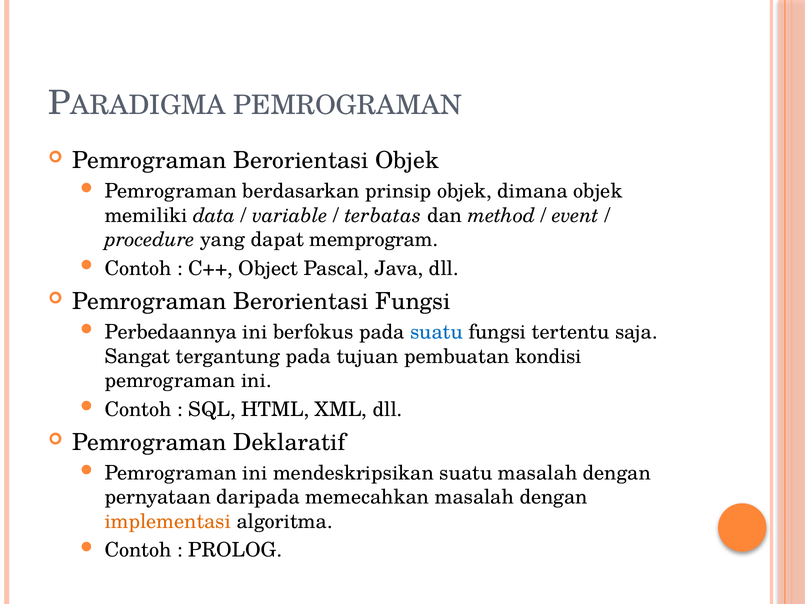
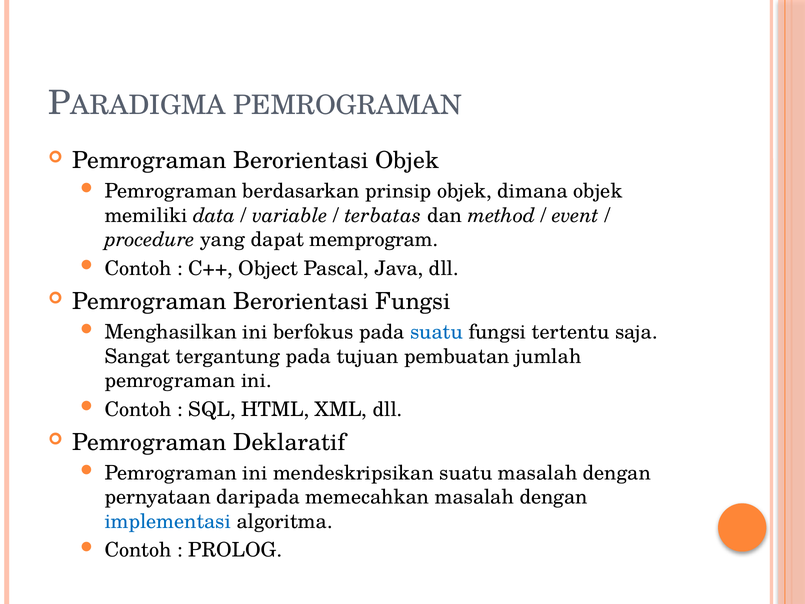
Perbedaannya: Perbedaannya -> Menghasilkan (171, 332)
kondisi: kondisi -> jumlah (548, 356)
implementasi colour: orange -> blue (168, 521)
